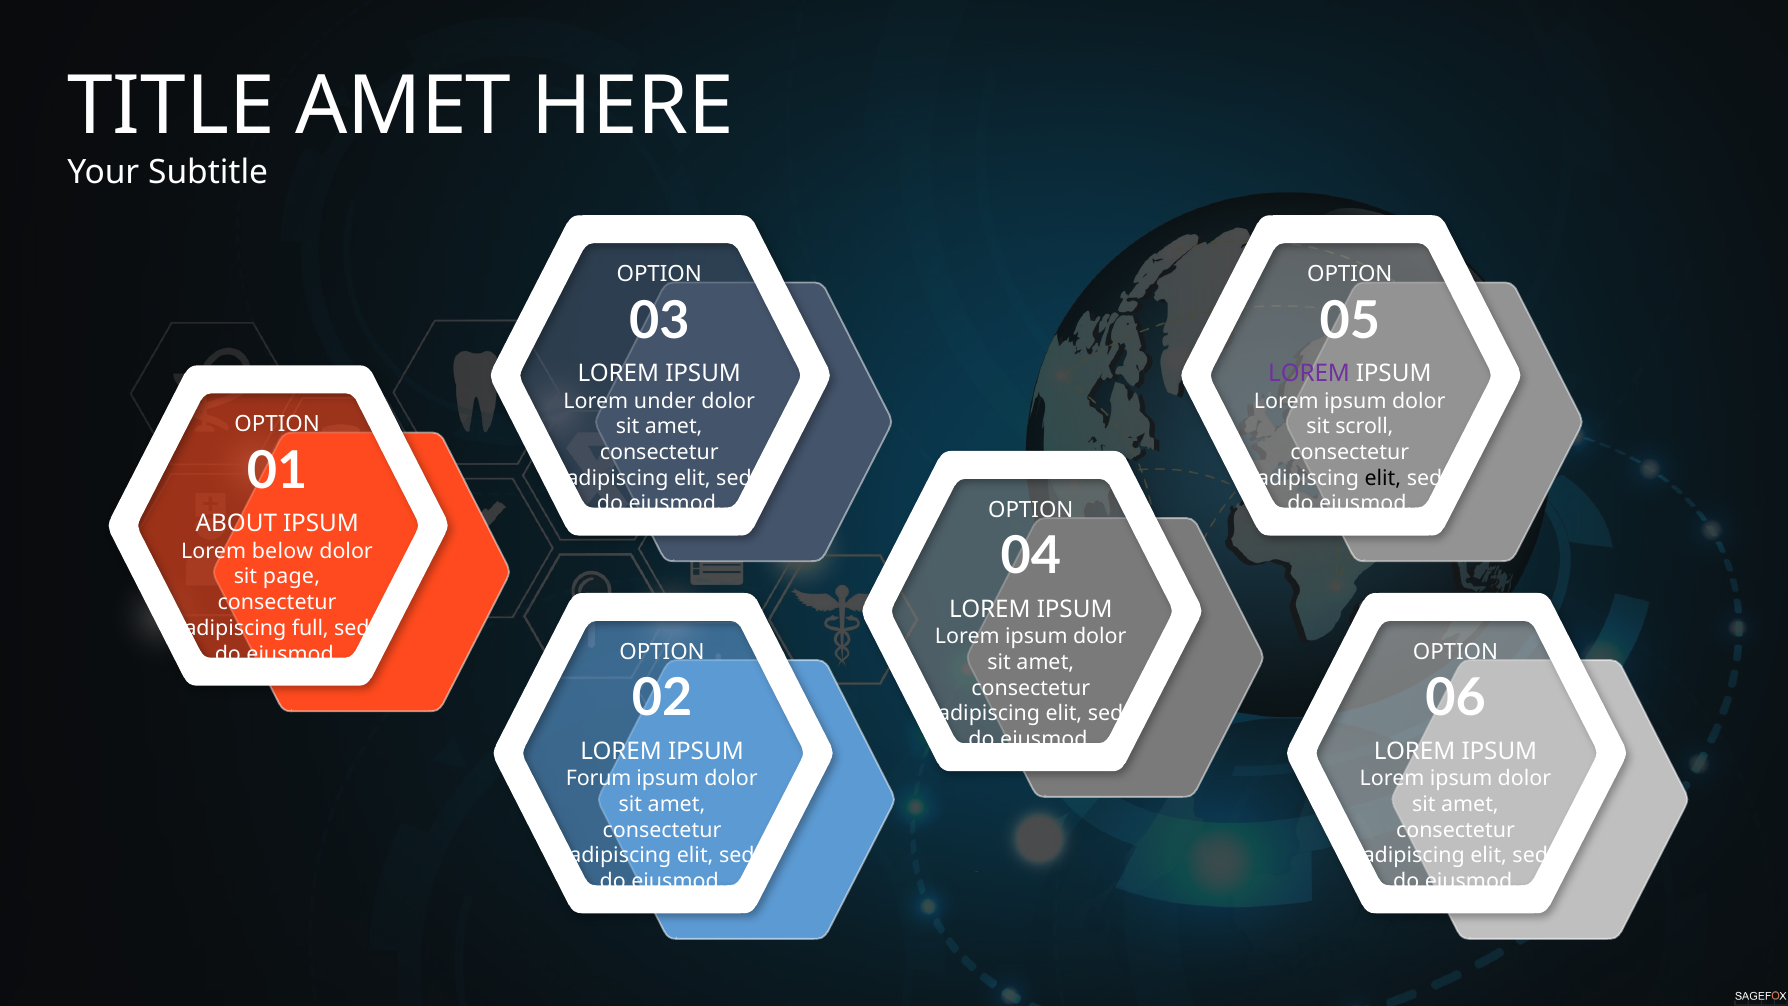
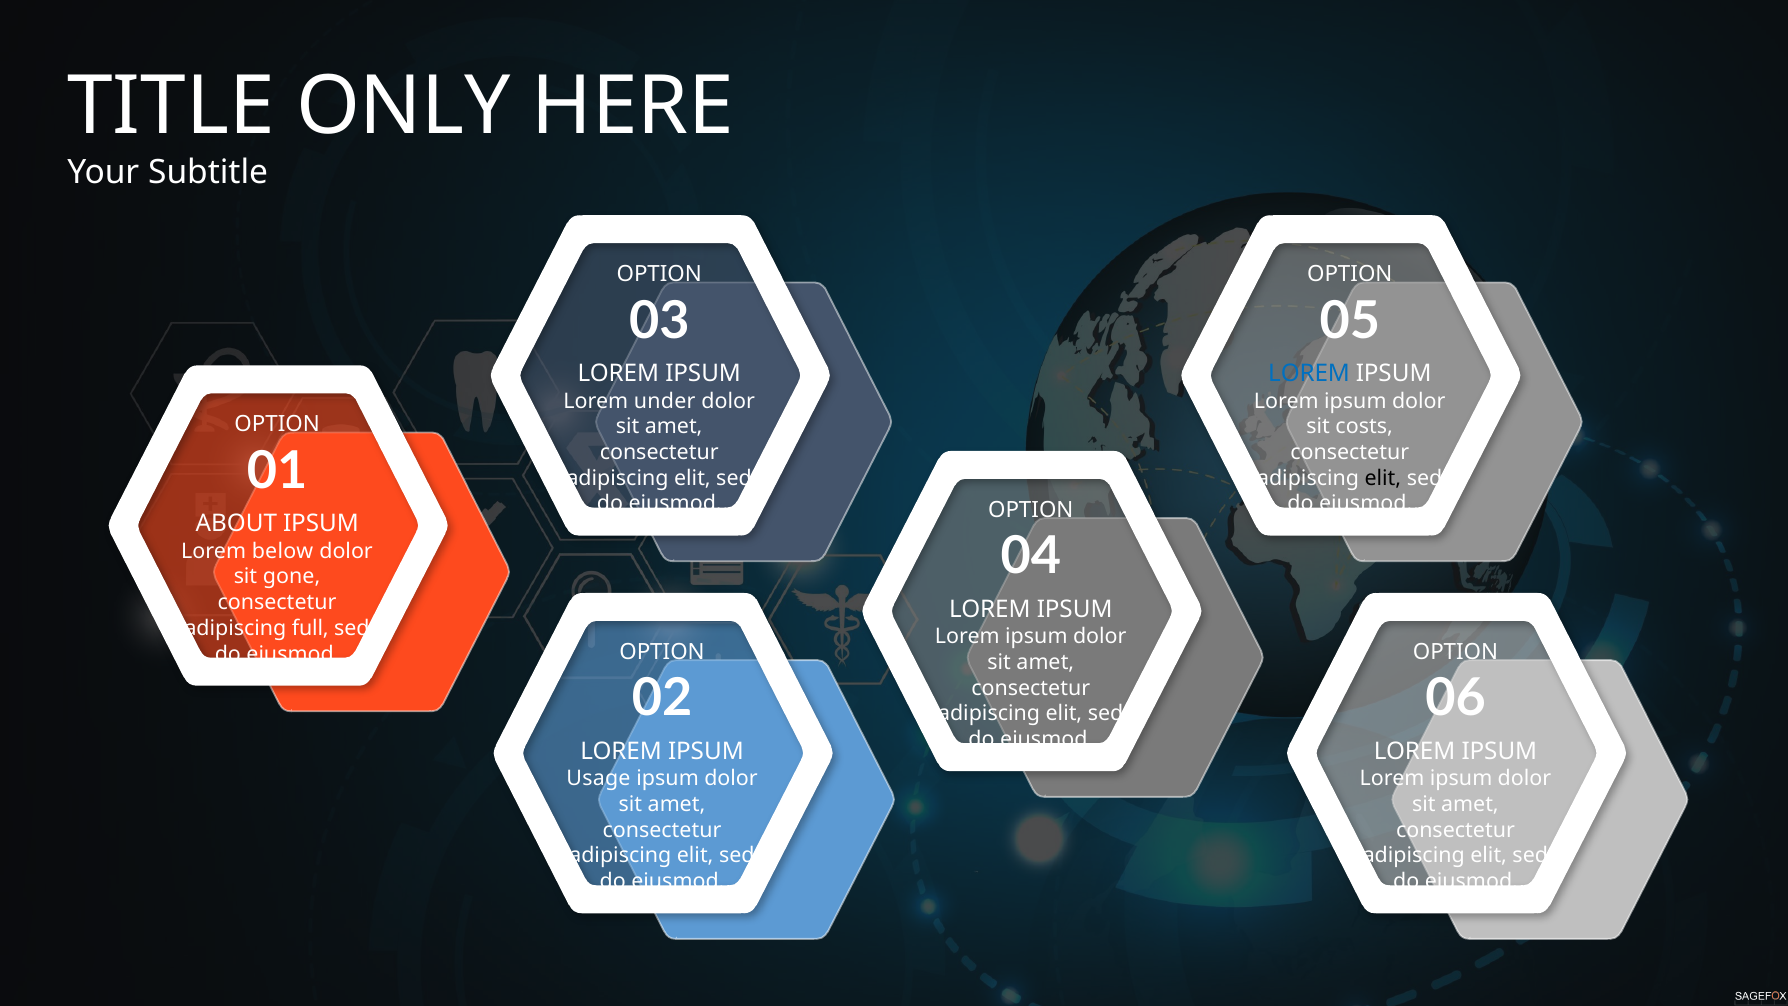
TITLE AMET: AMET -> ONLY (403, 106)
LOREM colour: purple -> blue (1309, 374)
scroll: scroll -> costs (1364, 427)
page: page -> gone (292, 577)
Forum: Forum -> Usage (598, 779)
